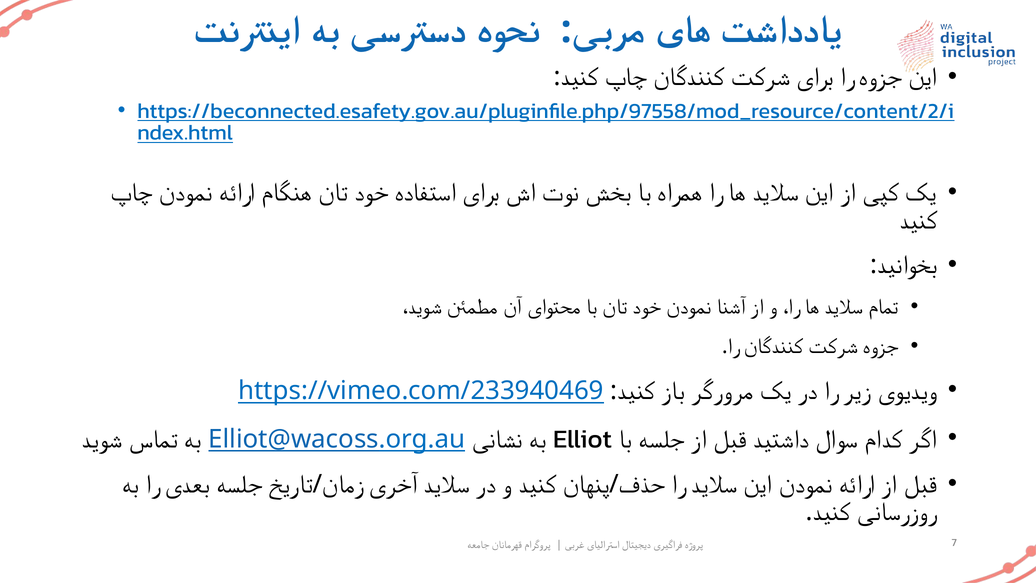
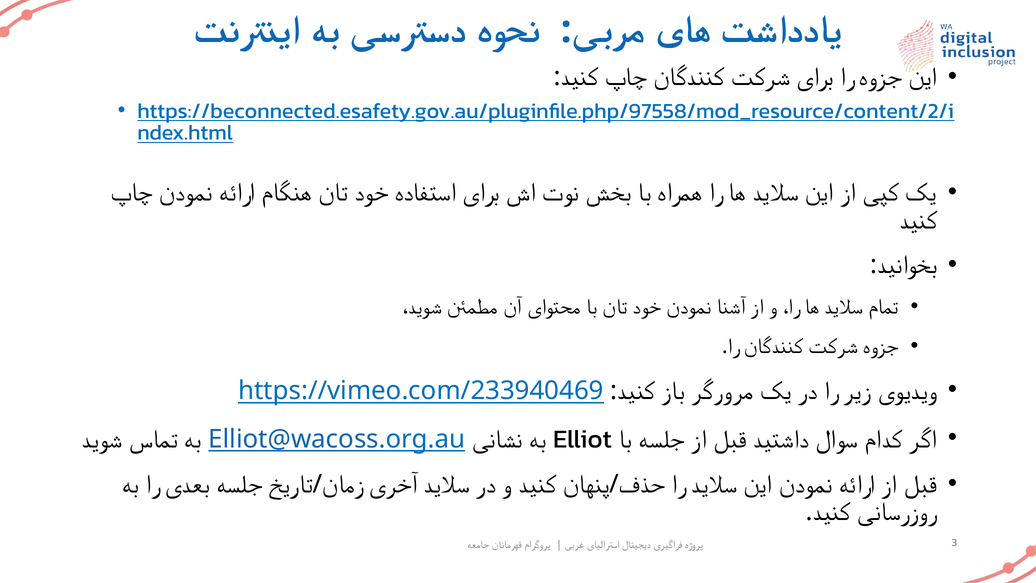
7: 7 -> 3 (954, 543)
